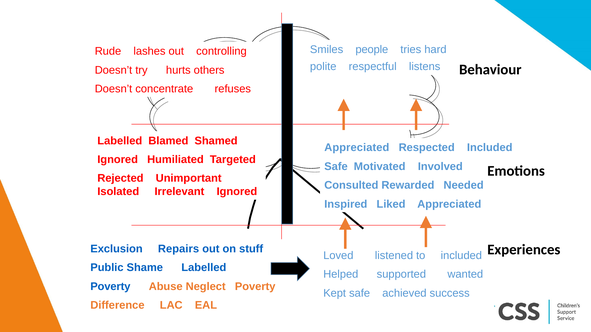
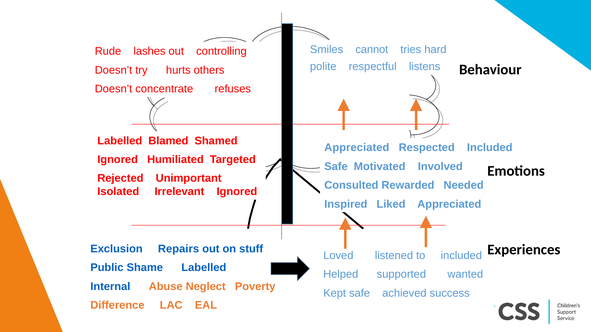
people: people -> cannot (372, 49)
Poverty: Poverty -> Internal (110, 287)
